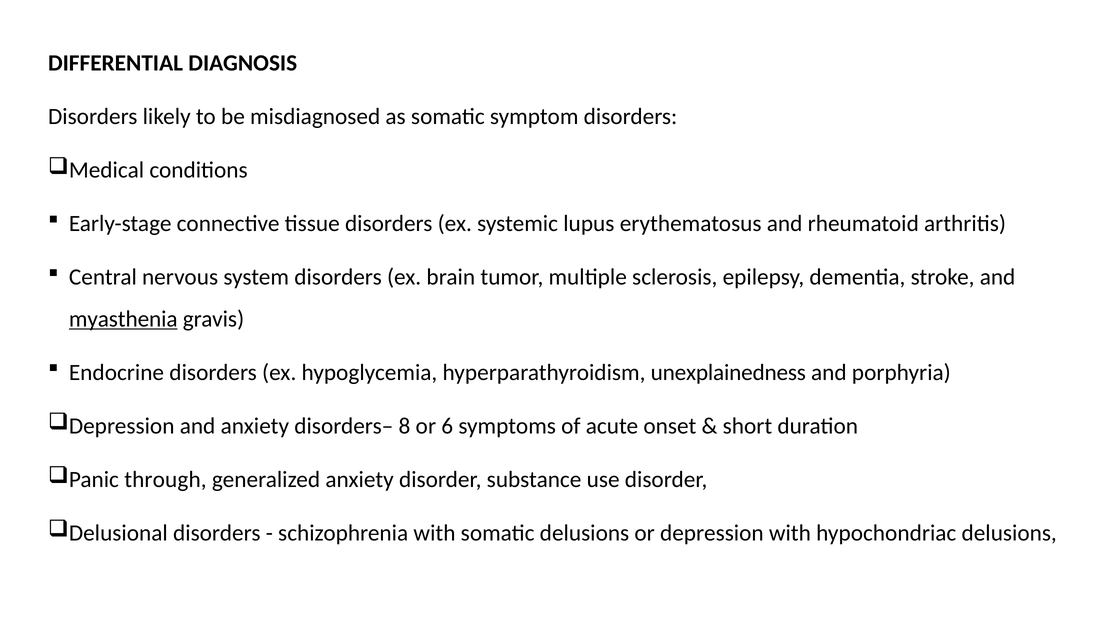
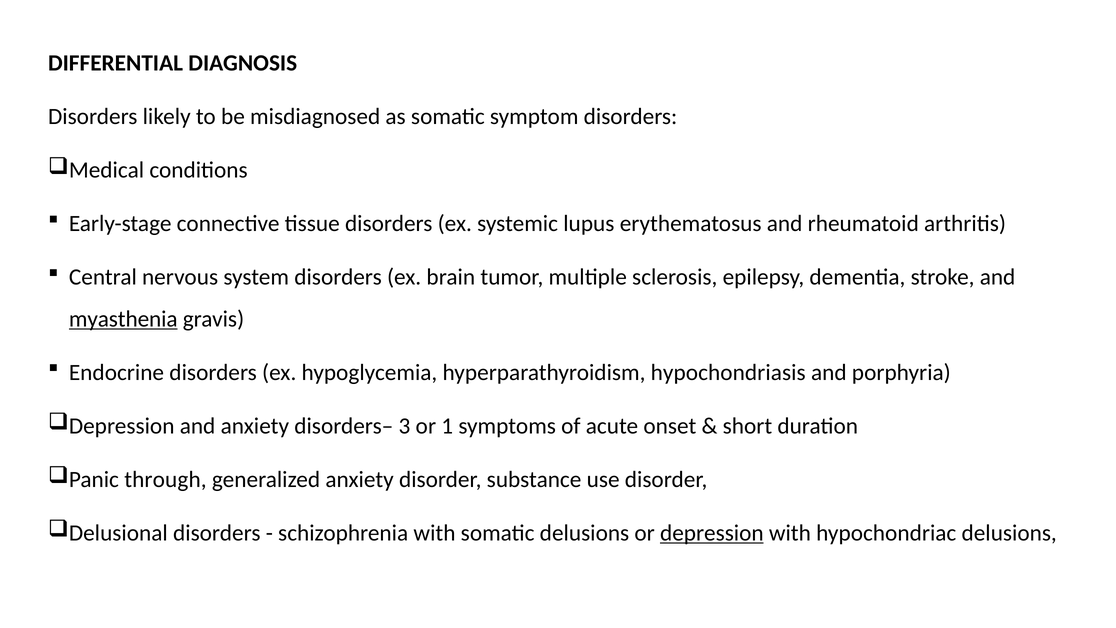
unexplainedness: unexplainedness -> hypochondriasis (728, 372)
8: 8 -> 3 (404, 426)
6: 6 -> 1 (447, 426)
depression underline: none -> present (712, 533)
